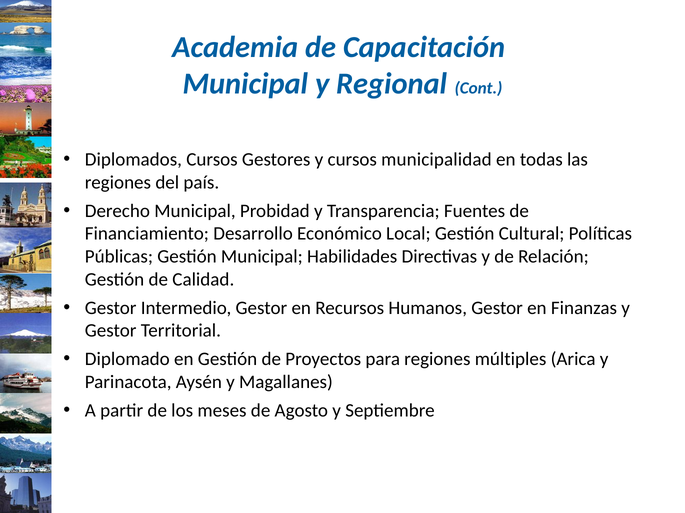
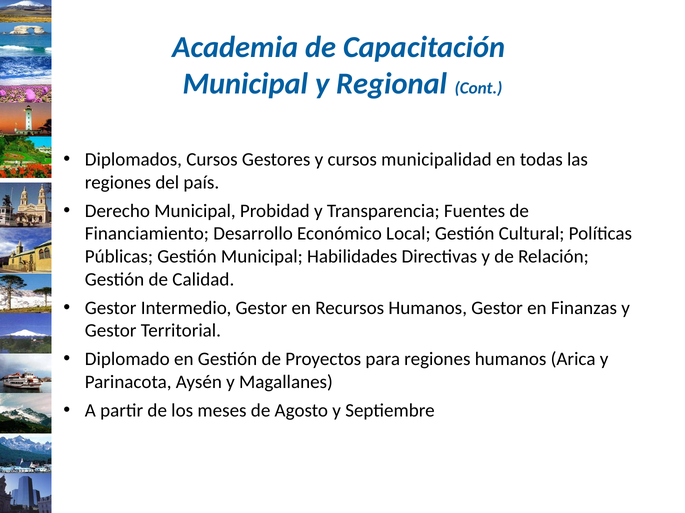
regiones múltiples: múltiples -> humanos (511, 360)
